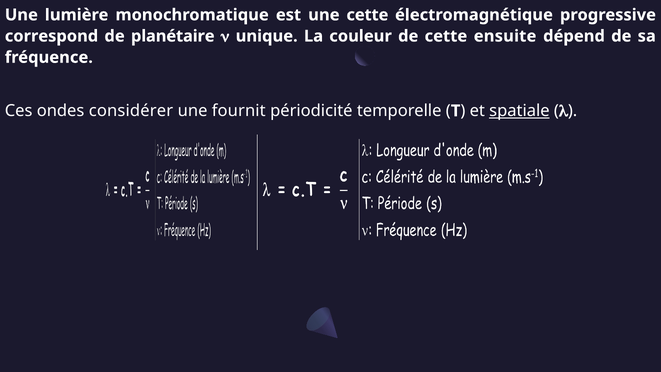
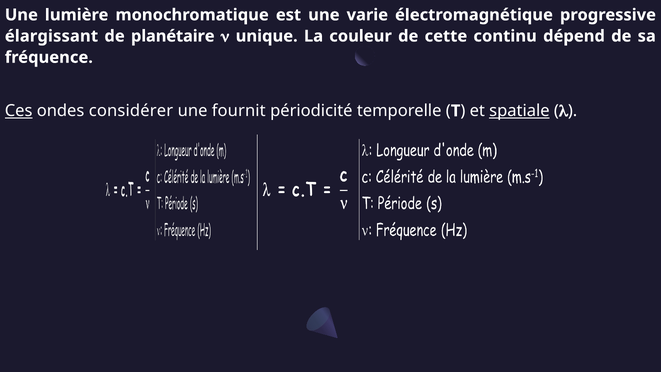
une cette: cette -> varie (367, 15)
correspond: correspond -> élargissant (51, 36)
ensuite: ensuite -> continu (505, 36)
Ces underline: none -> present (19, 111)
